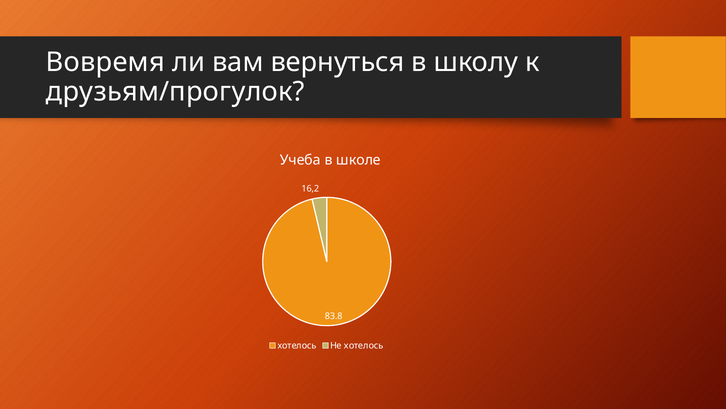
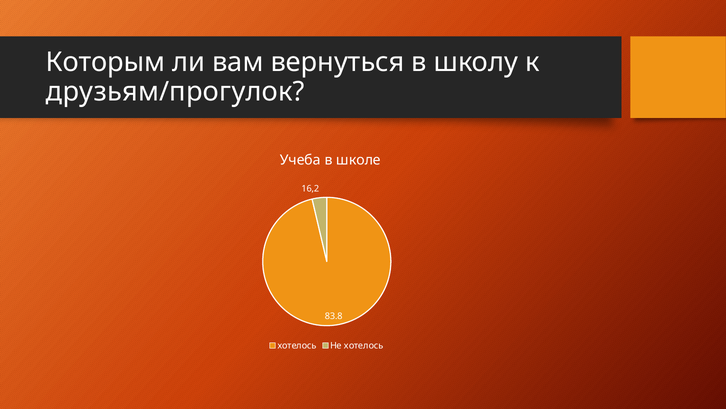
Вовремя: Вовремя -> Которым (106, 62)
